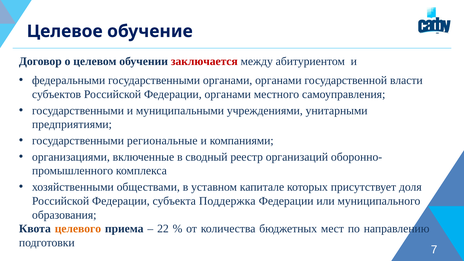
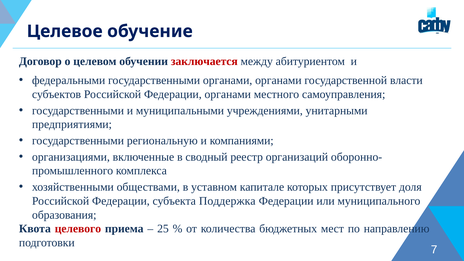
региональные: региональные -> региональную (162, 141)
целевого colour: orange -> red (78, 229)
22: 22 -> 25 (163, 229)
